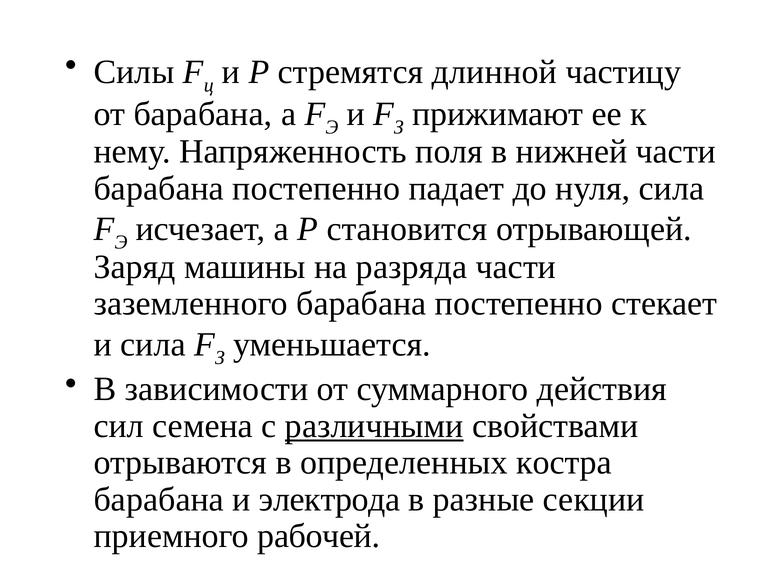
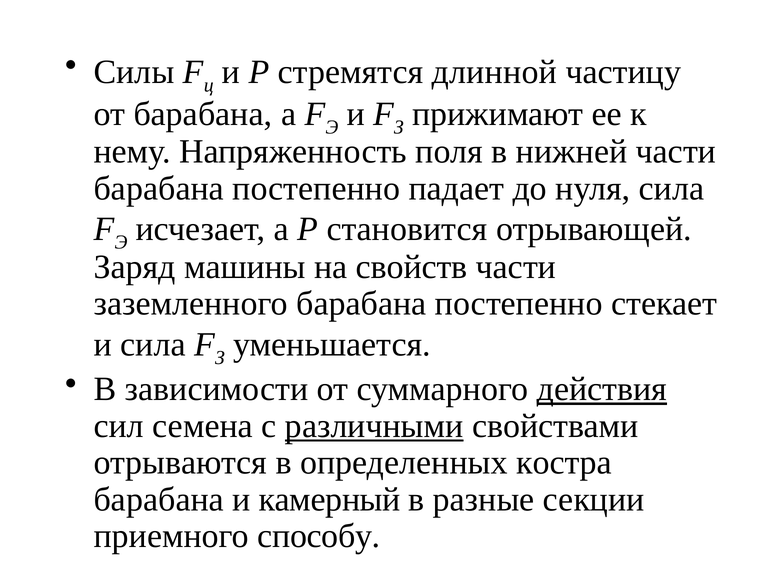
разряда: разряда -> свойств (412, 267)
действия underline: none -> present (602, 389)
электрода: электрода -> камерный (330, 499)
рабочей: рабочей -> способу (319, 536)
